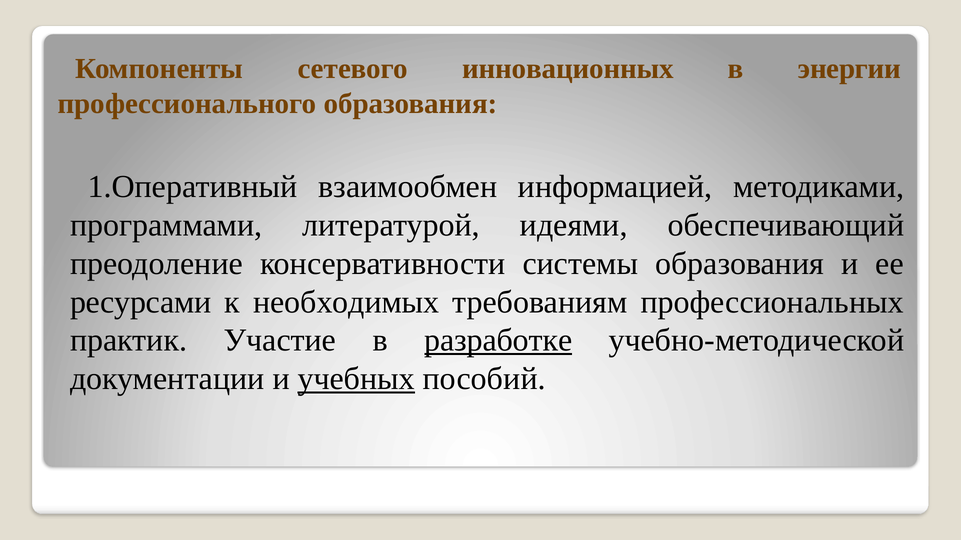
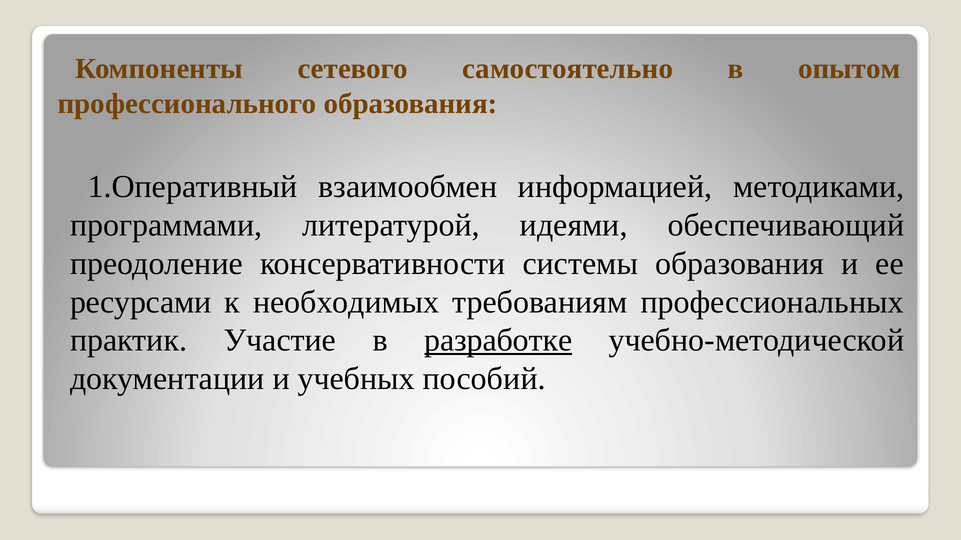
инновационных: инновационных -> самостоятельно (568, 69)
энергии: энергии -> опытом (849, 69)
учебных underline: present -> none (356, 379)
